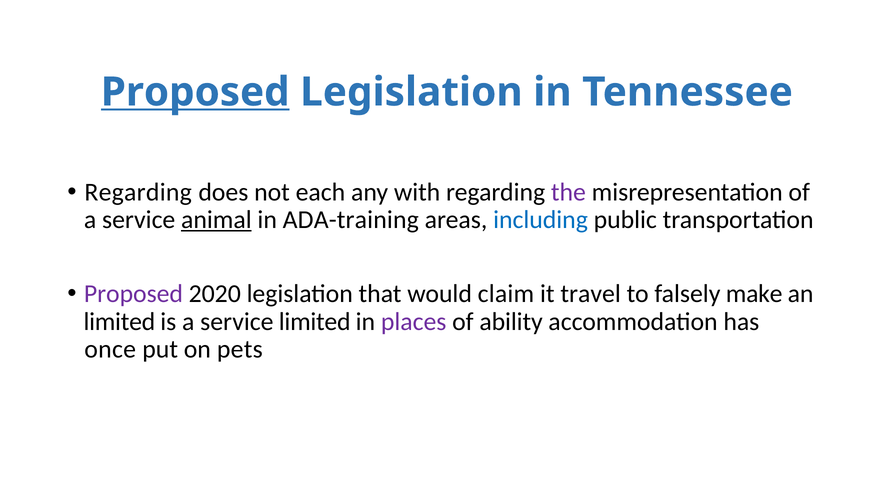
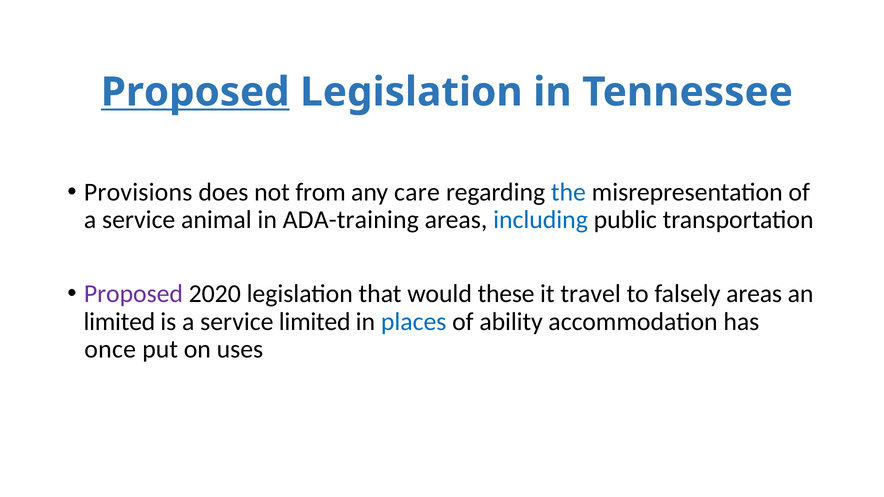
Regarding: Regarding -> Provisions (138, 192)
each: each -> from (321, 192)
with: with -> care (417, 192)
the colour: purple -> blue (568, 192)
animal underline: present -> none (216, 220)
claim: claim -> these (506, 294)
falsely make: make -> areas (754, 294)
places colour: purple -> blue (414, 322)
pets: pets -> uses (240, 350)
